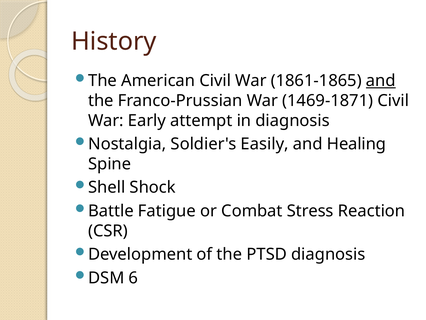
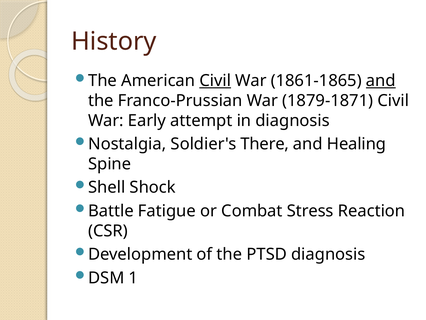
Civil underline: none -> present (215, 81)
1469-1871: 1469-1871 -> 1879-1871 (328, 101)
Easily: Easily -> There (265, 144)
6: 6 -> 1 (133, 277)
